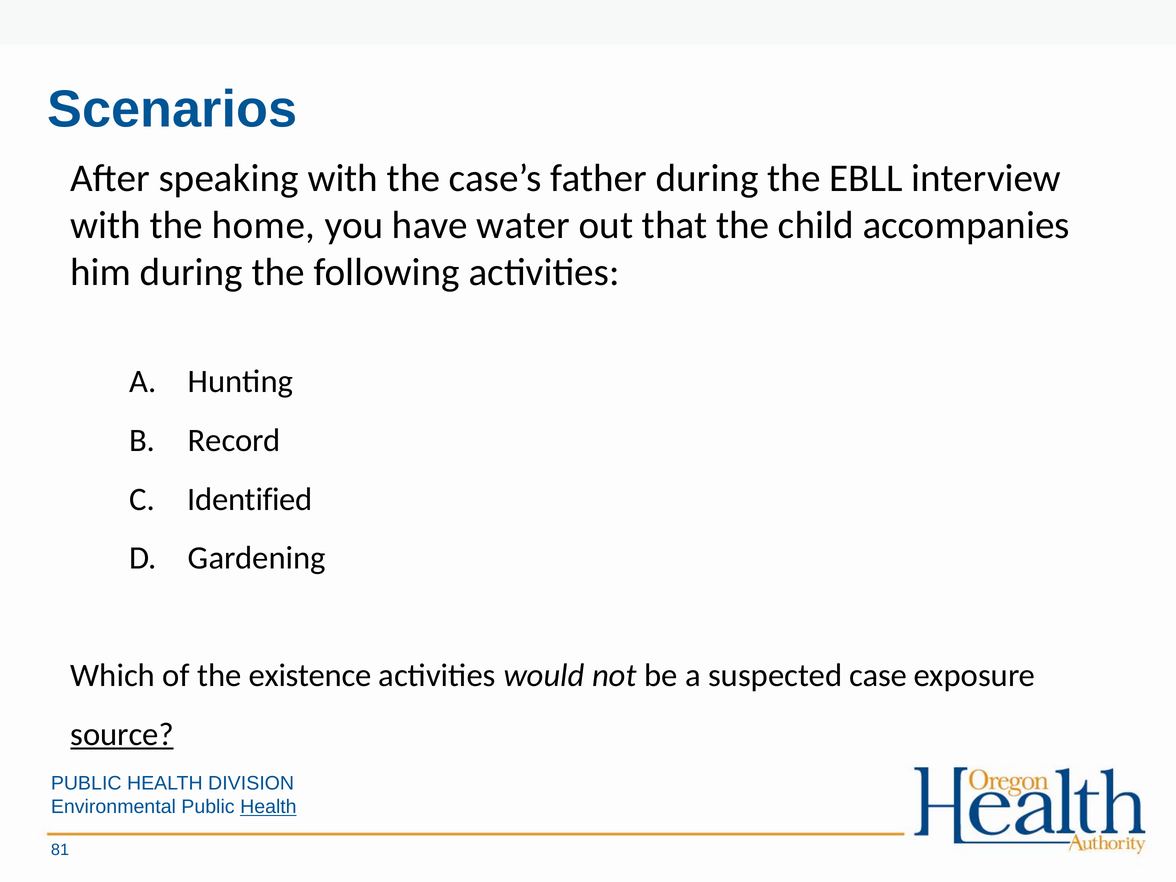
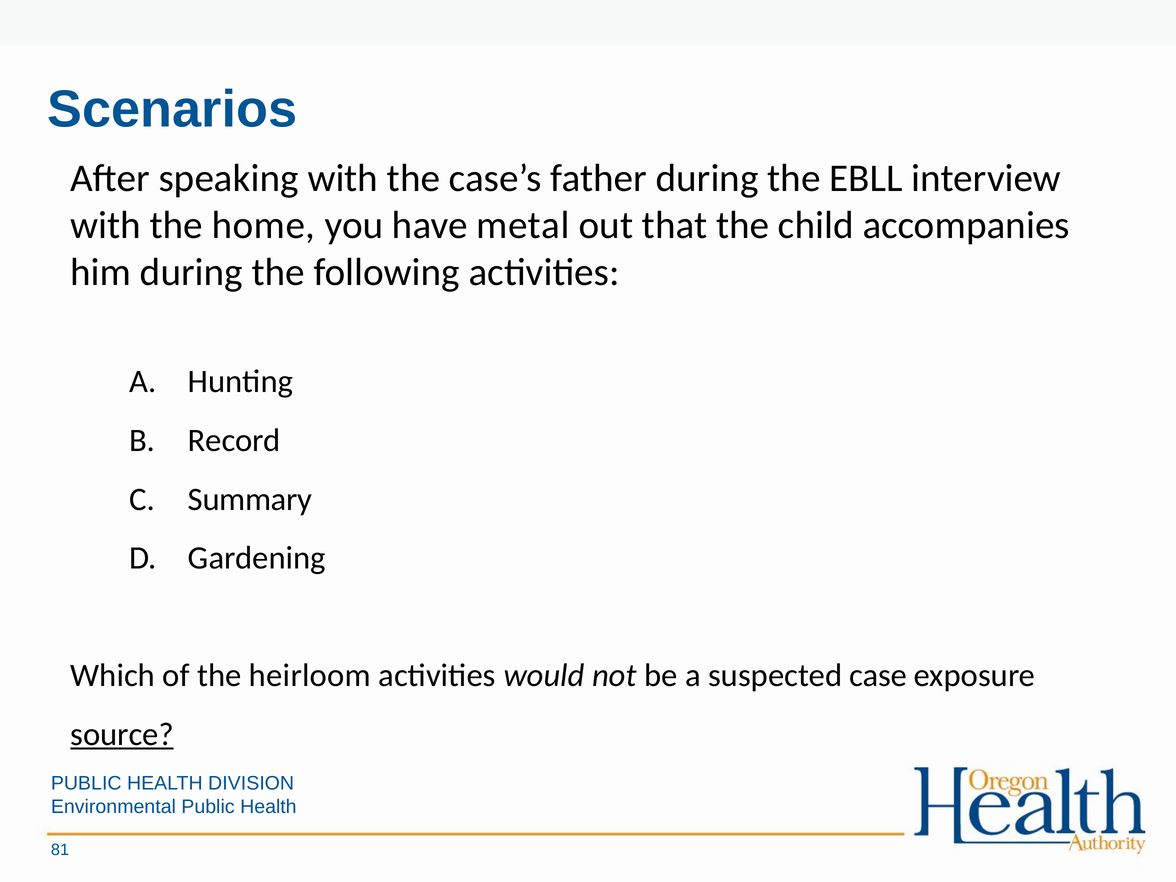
water: water -> metal (523, 225)
Identified: Identified -> Summary (250, 499)
existence: existence -> heirloom (310, 676)
Health underline: present -> none (268, 807)
